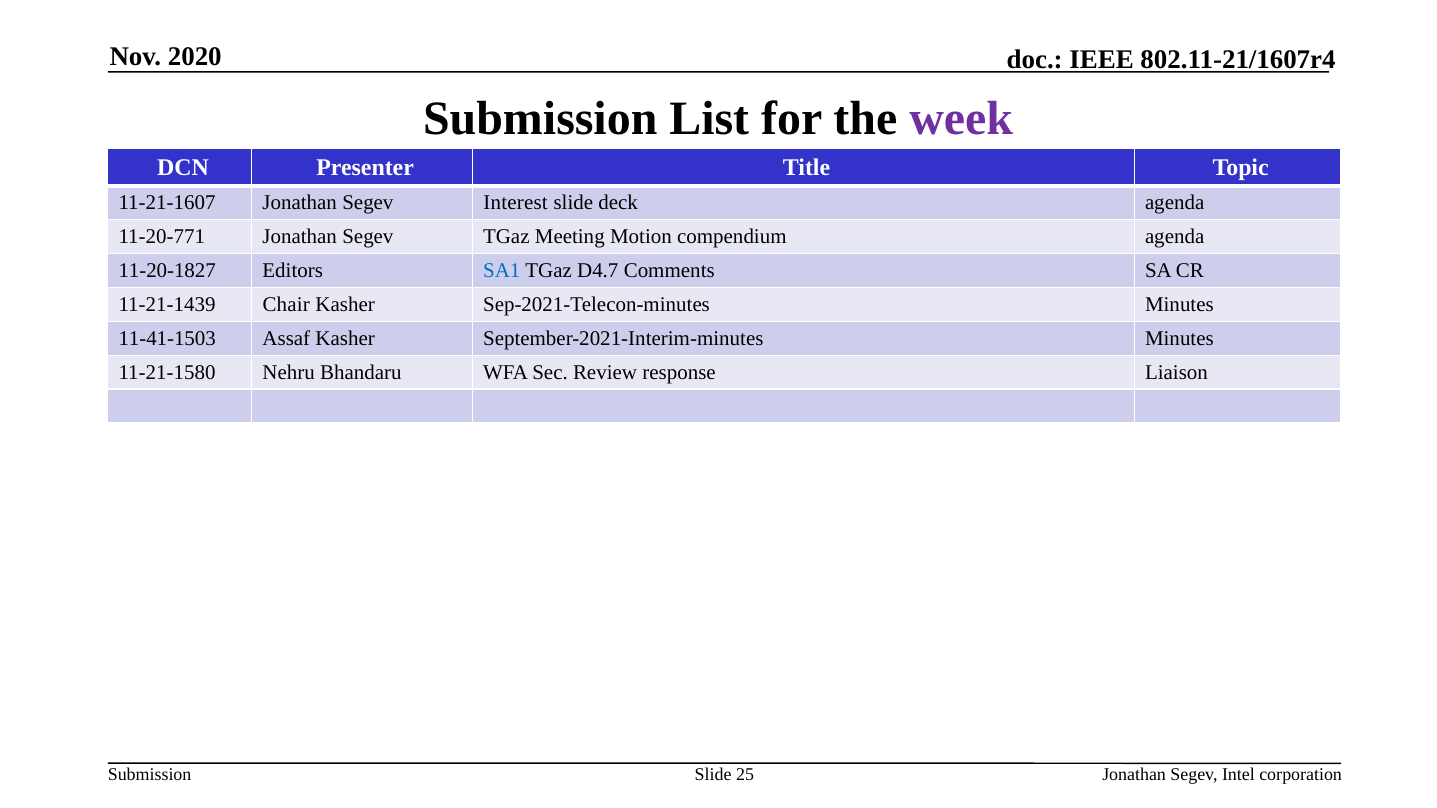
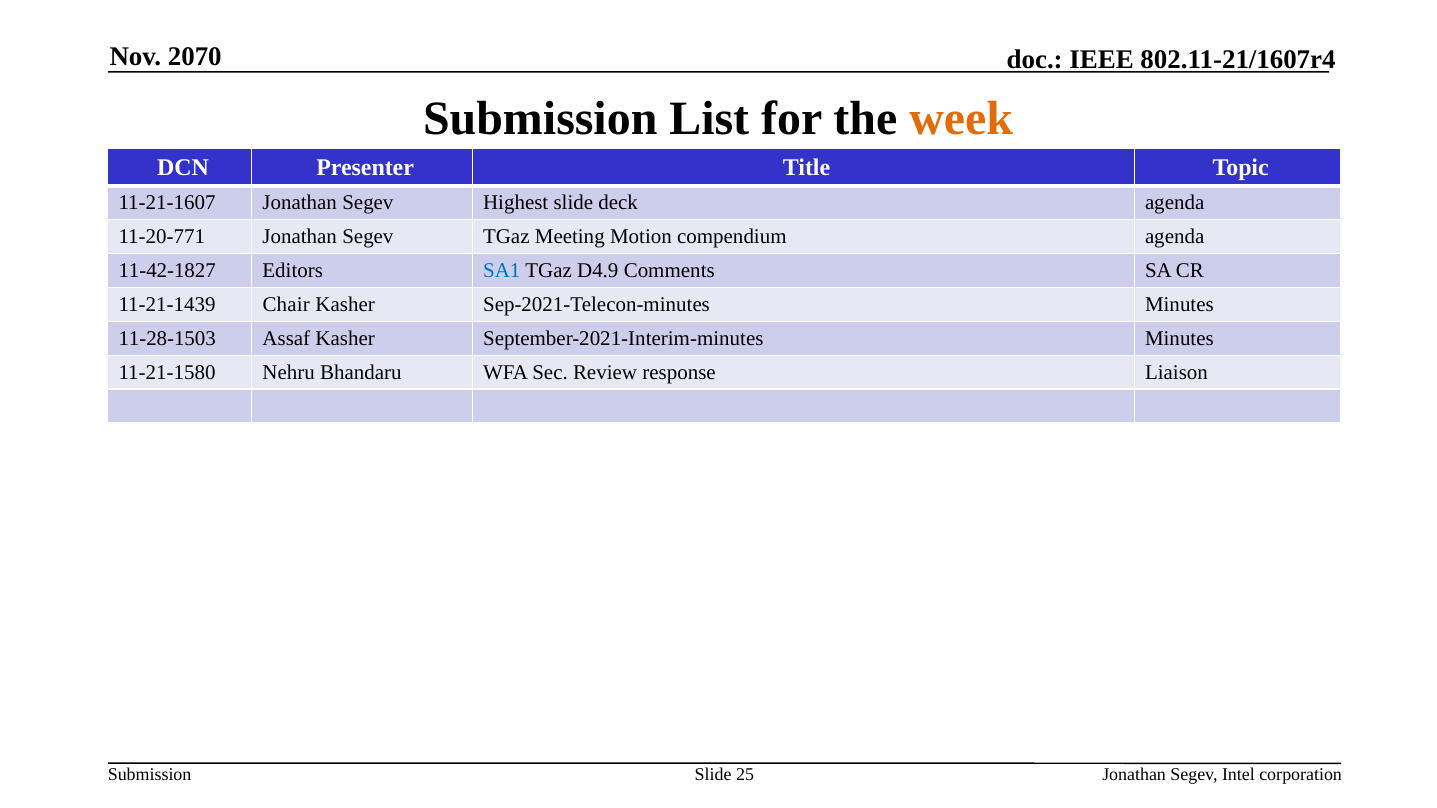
2020: 2020 -> 2070 (195, 57)
week colour: purple -> orange (961, 118)
Interest: Interest -> Highest (516, 203)
11-20-1827: 11-20-1827 -> 11-42-1827 (167, 271)
D4.7: D4.7 -> D4.9 (598, 271)
11-41-1503: 11-41-1503 -> 11-28-1503 (167, 339)
